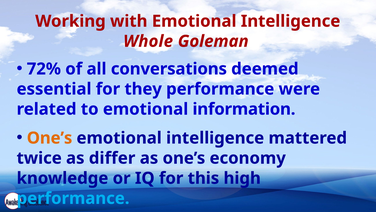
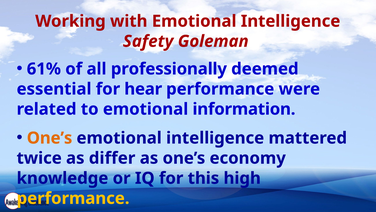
Whole: Whole -> Safety (148, 41)
72%: 72% -> 61% (44, 69)
conversations: conversations -> professionally (169, 69)
they: they -> hear (143, 89)
performance colour: light blue -> yellow (73, 198)
